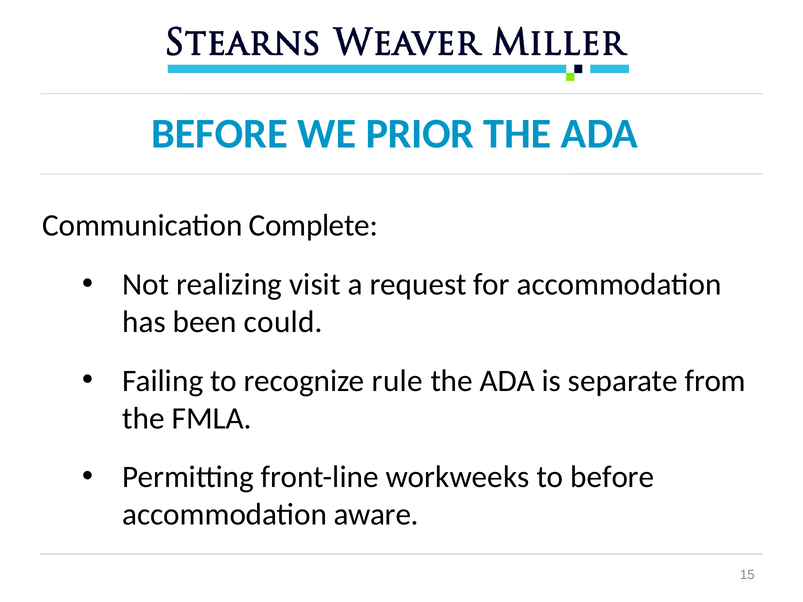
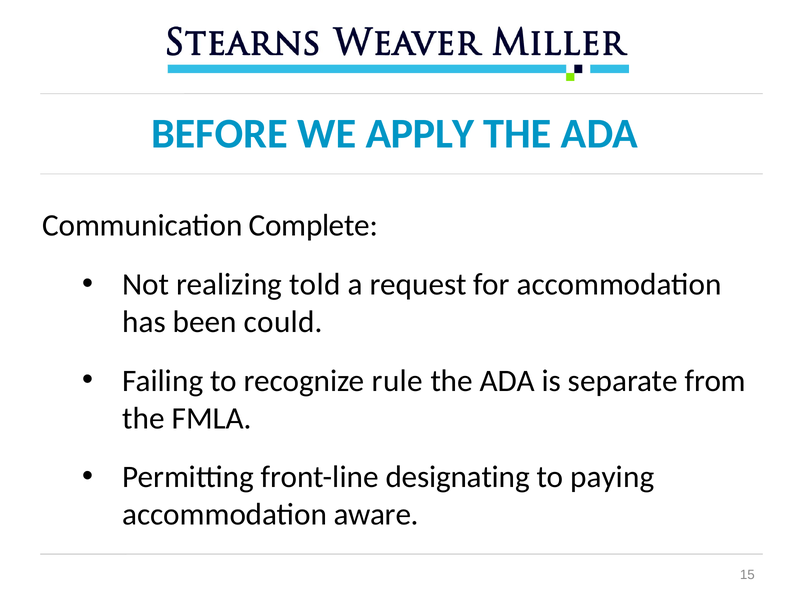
PRIOR: PRIOR -> APPLY (420, 134)
visit: visit -> told (315, 285)
workweeks: workweeks -> designating (458, 477)
to before: before -> paying (612, 477)
